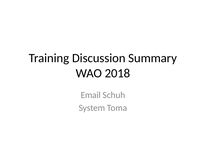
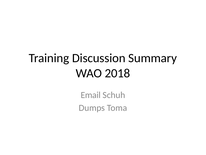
System: System -> Dumps (92, 108)
